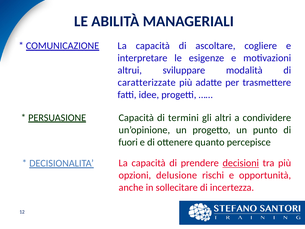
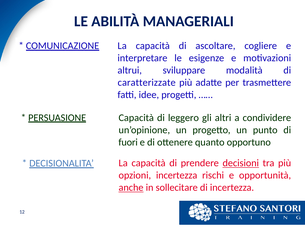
termini: termini -> leggero (183, 118)
percepisce: percepisce -> opportuno (249, 142)
opzioni delusione: delusione -> incertezza (177, 175)
anche underline: none -> present (131, 187)
